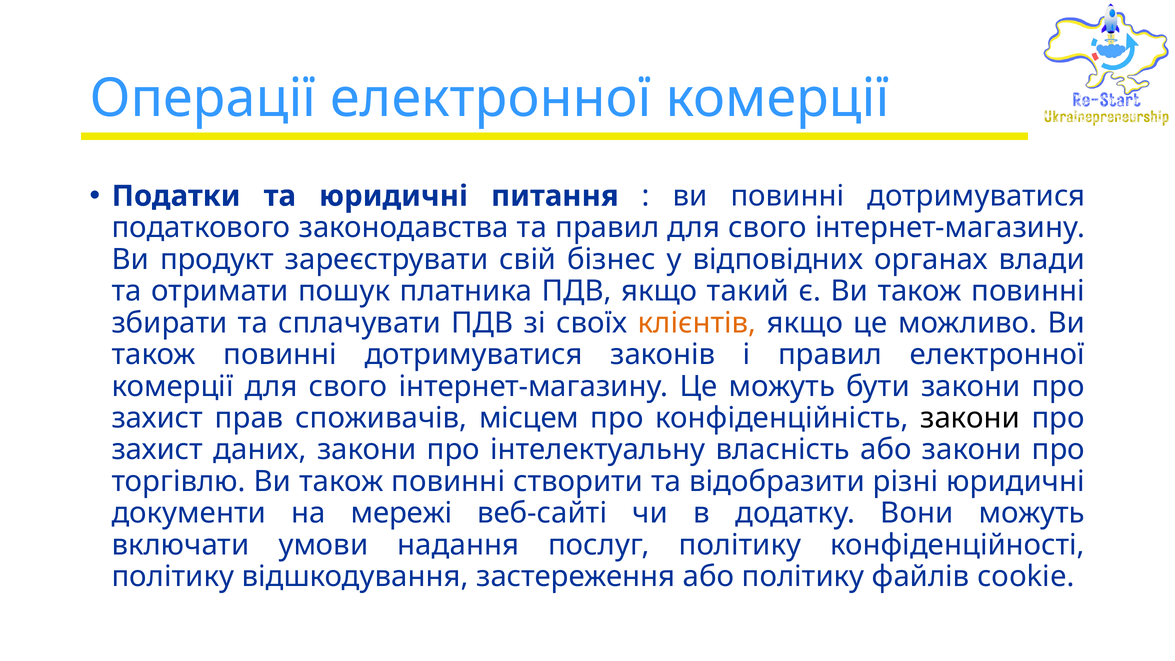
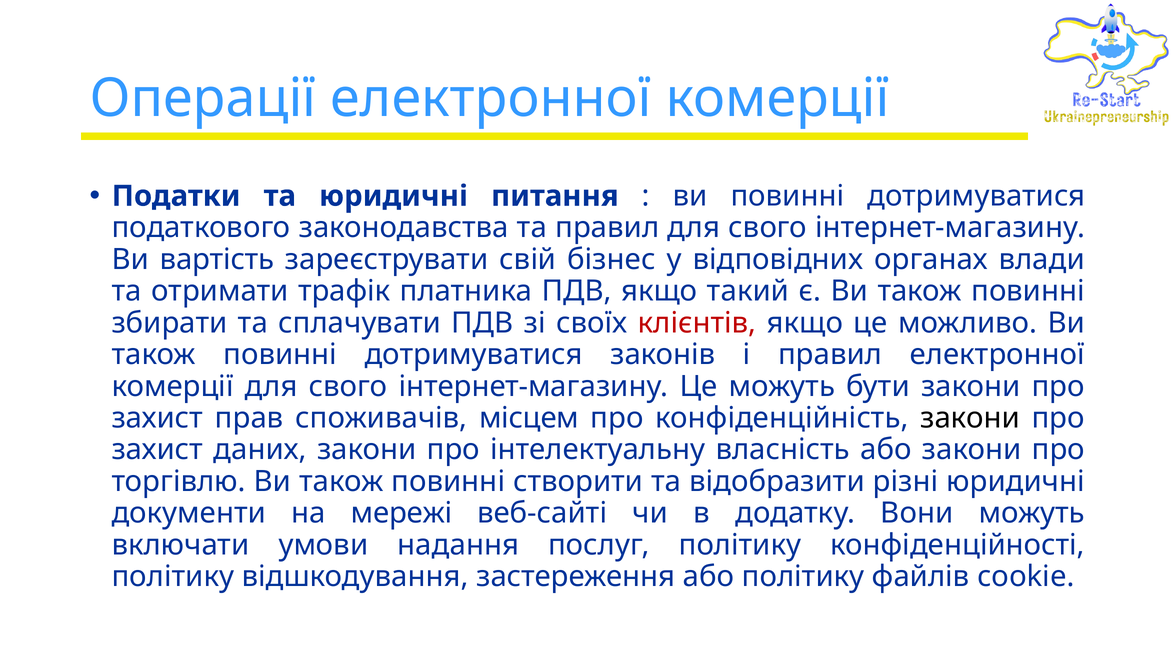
продукт: продукт -> вартість (217, 259)
пошук: пошук -> трафік (344, 291)
клієнтів colour: orange -> red (697, 323)
